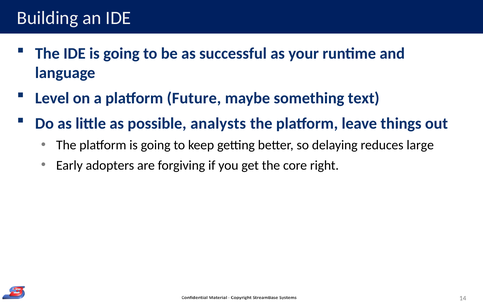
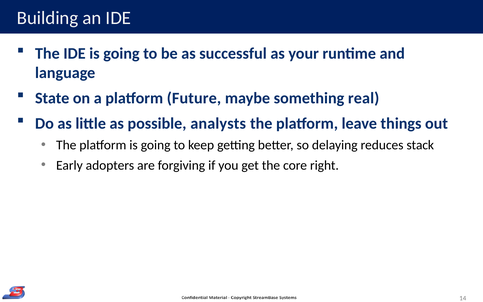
Level: Level -> State (52, 98)
text: text -> real (364, 98)
large: large -> stack (420, 145)
